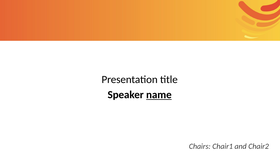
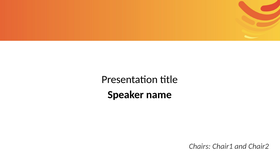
name underline: present -> none (159, 95)
